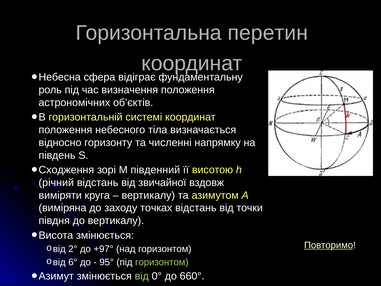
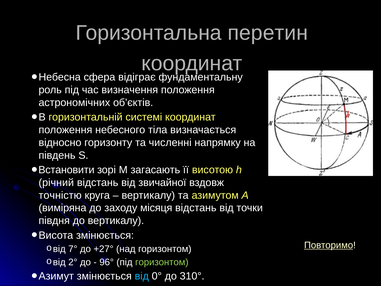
Сходження: Сходження -> Встановити (66, 170)
південний: південний -> загасають (155, 170)
виміряти: виміряти -> точністю (60, 195)
точках: точках -> місяця (156, 208)
2°: 2° -> 7° (73, 249)
+97°: +97° -> +27° (104, 249)
6°: 6° -> 2° (73, 262)
95°: 95° -> 96° (107, 262)
від colour: light green -> light blue (142, 276)
660°: 660° -> 310° (192, 276)
